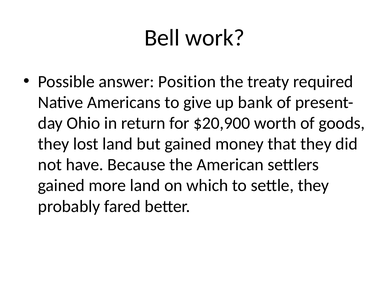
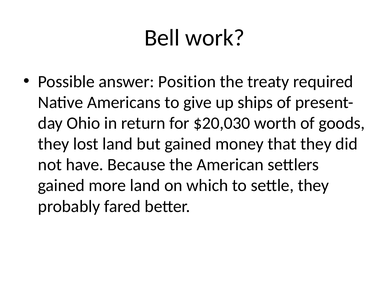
bank: bank -> ships (255, 102)
$20,900: $20,900 -> $20,030 (222, 123)
